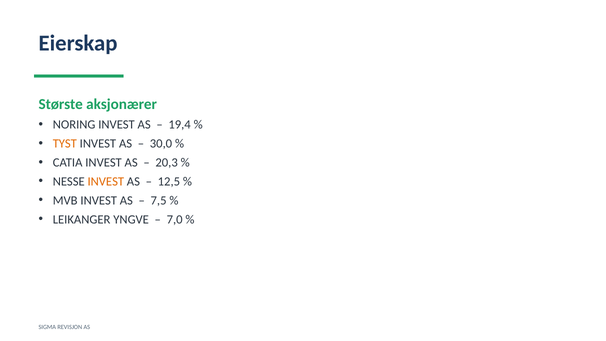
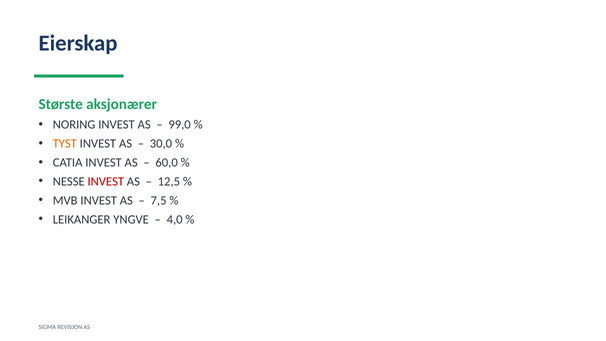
19,4: 19,4 -> 99,0 (180, 125)
20,3: 20,3 -> 60,0 (167, 163)
INVEST colour: orange -> red (106, 181)
7,0: 7,0 -> 4,0 (175, 219)
